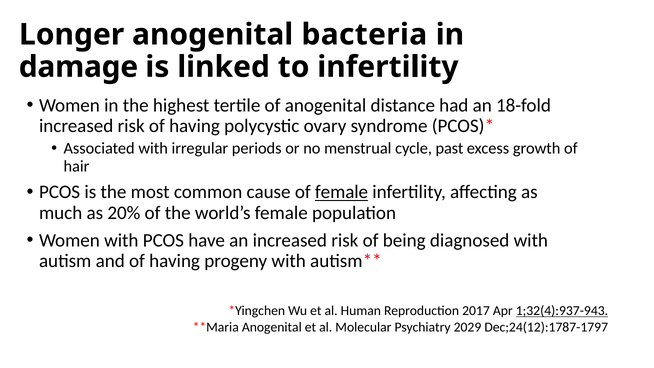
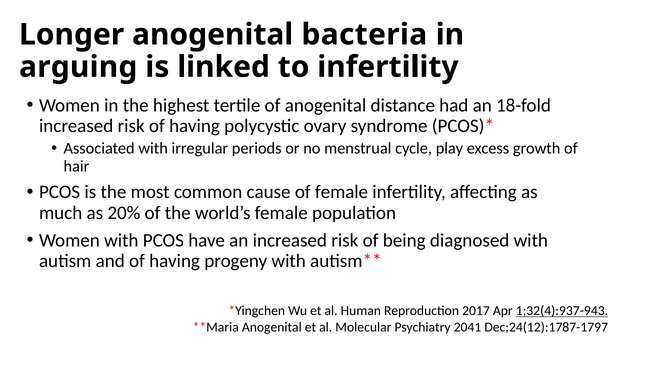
damage: damage -> arguing (78, 67)
past: past -> play (449, 149)
female underline: present -> none (342, 192)
2029: 2029 -> 2041 (467, 327)
